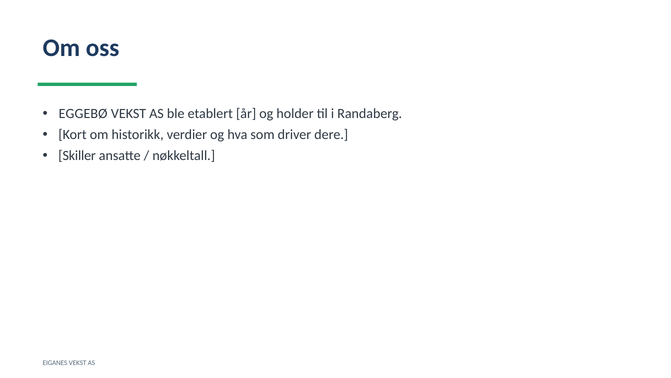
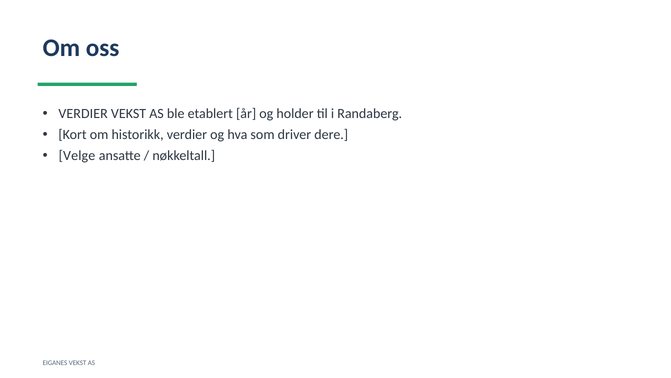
EGGEBØ: EGGEBØ -> VERDIER (83, 114)
Skiller: Skiller -> Velge (77, 156)
